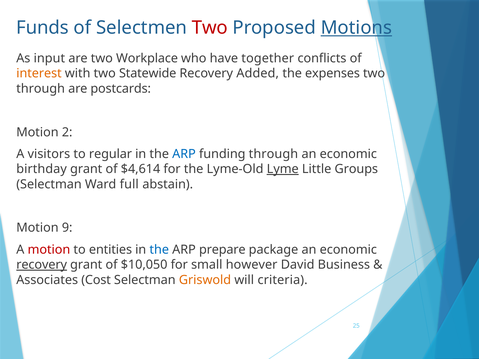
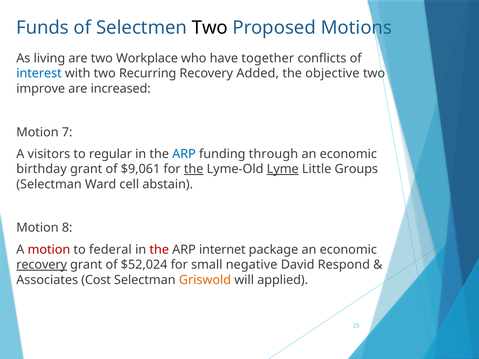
Two colour: red -> black (210, 28)
Motions underline: present -> none (356, 28)
input: input -> living (49, 58)
interest colour: orange -> blue (39, 74)
Statewide: Statewide -> Recurring (148, 74)
expenses: expenses -> objective (332, 74)
through: through -> improve (41, 89)
postcards: postcards -> increased (121, 89)
2: 2 -> 7 (67, 132)
$4,614: $4,614 -> $9,061 (141, 169)
the underline: none -> present (194, 169)
full: full -> cell (129, 184)
9: 9 -> 8 (67, 228)
entities: entities -> federal (110, 250)
the colour: blue -> red (159, 250)
prepare: prepare -> internet (222, 250)
$10,050: $10,050 -> $52,024 (144, 265)
however: however -> negative (252, 265)
Business: Business -> Respond (344, 265)
criteria: criteria -> applied (283, 280)
